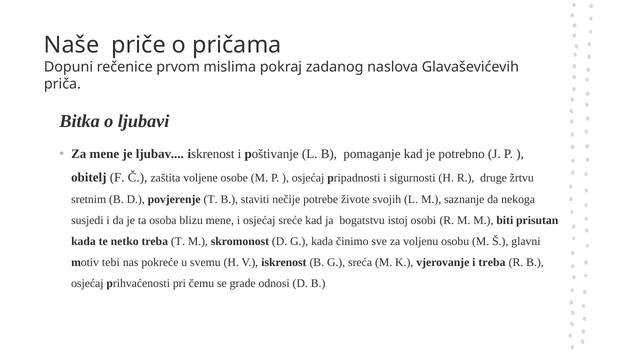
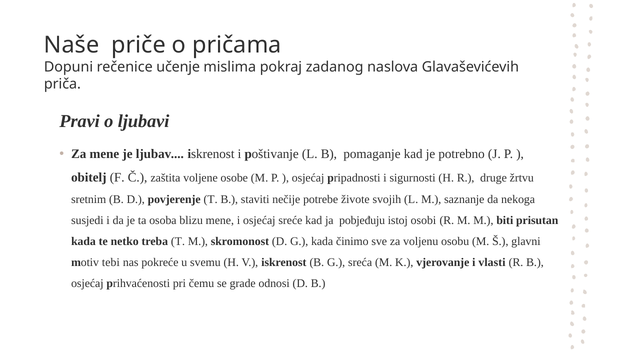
prvom: prvom -> učenje (178, 67)
Bitka: Bitka -> Pravi (80, 121)
bogatstvu: bogatstvu -> pobjeđuju (362, 220)
i treba: treba -> vlasti (492, 262)
